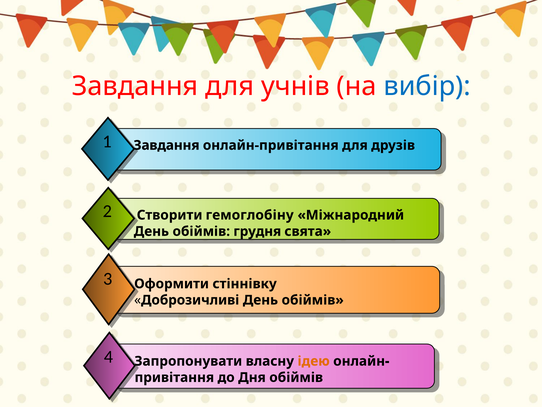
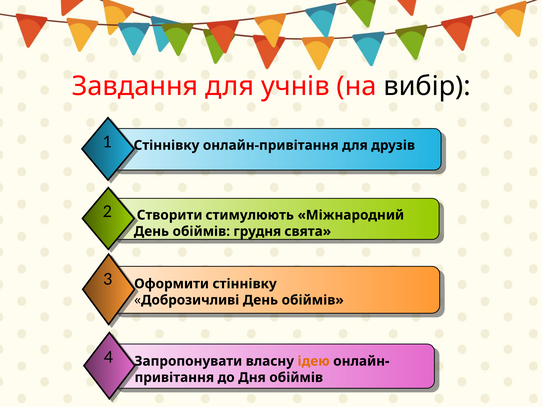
вибір colour: blue -> black (427, 86)
Завдання: Завдання -> Стіннівку (166, 145)
гемоглобіну: гемоглобіну -> стимулюють (250, 215)
